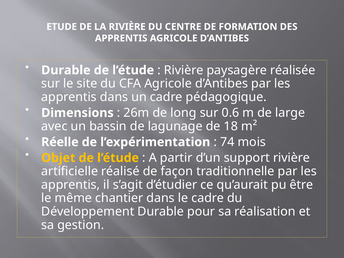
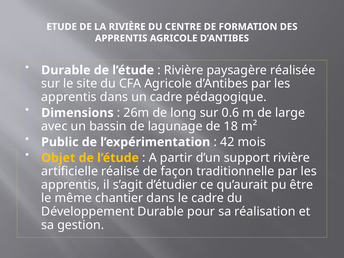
Réelle: Réelle -> Public (60, 142)
74: 74 -> 42 (227, 142)
